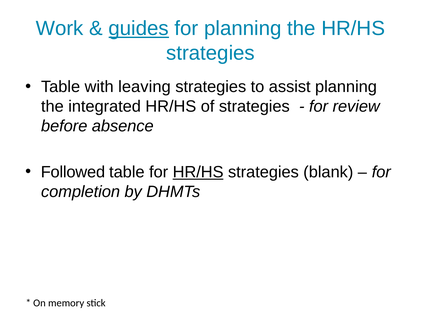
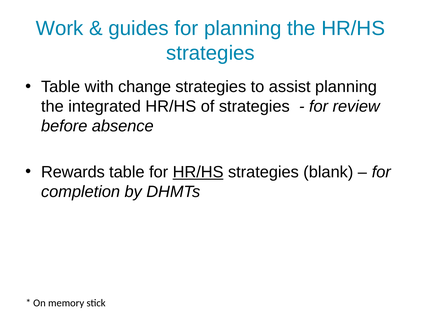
guides underline: present -> none (139, 28)
leaving: leaving -> change (145, 87)
Followed: Followed -> Rewards (73, 172)
